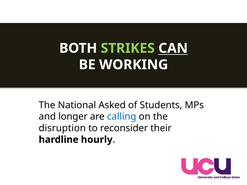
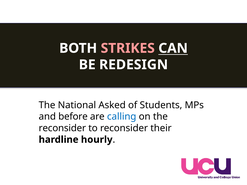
STRIKES colour: light green -> pink (128, 48)
WORKING: WORKING -> REDESIGN (134, 65)
longer: longer -> before (73, 117)
disruption: disruption -> reconsider (62, 128)
